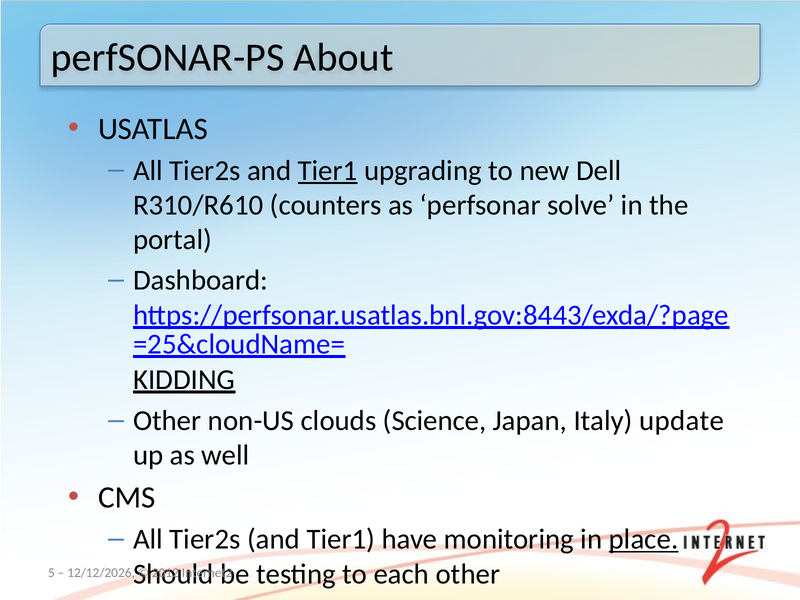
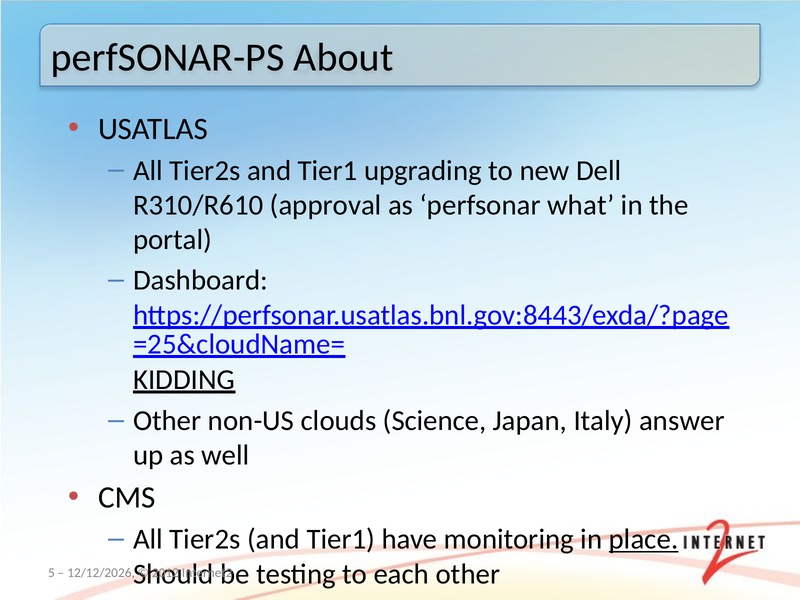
Tier1 underline: present -> none (328, 170)
counters: counters -> approval (326, 205)
solve: solve -> what (581, 205)
update: update -> answer (682, 421)
